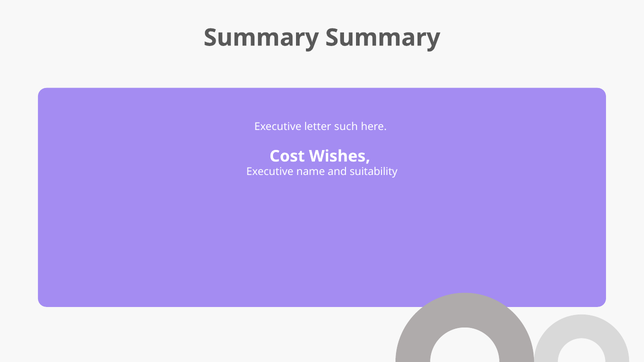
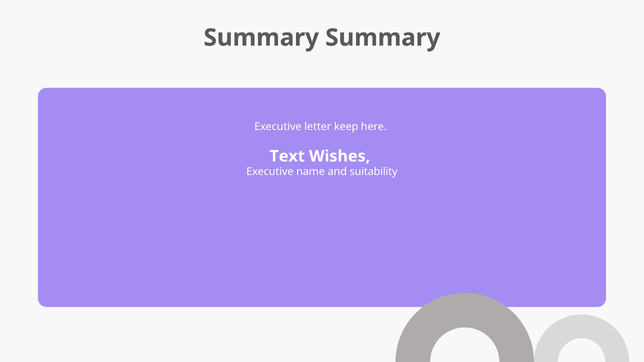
such: such -> keep (346, 127)
Cost: Cost -> Text (287, 156)
